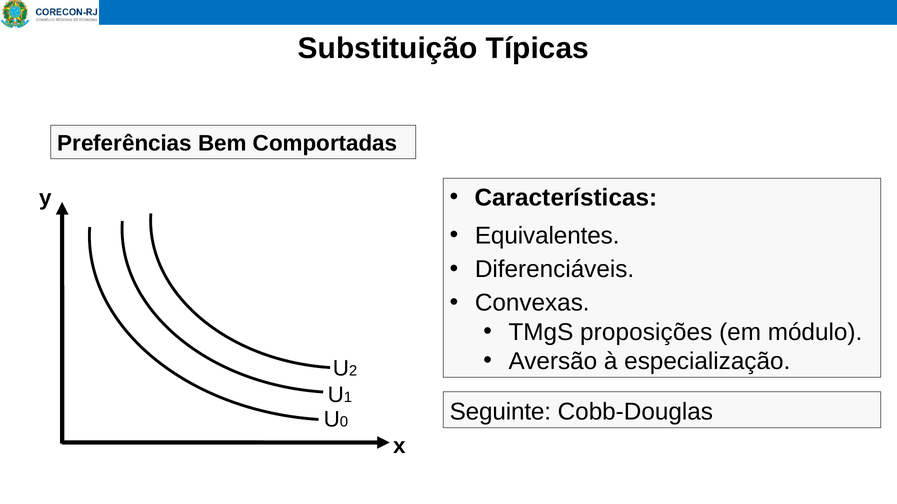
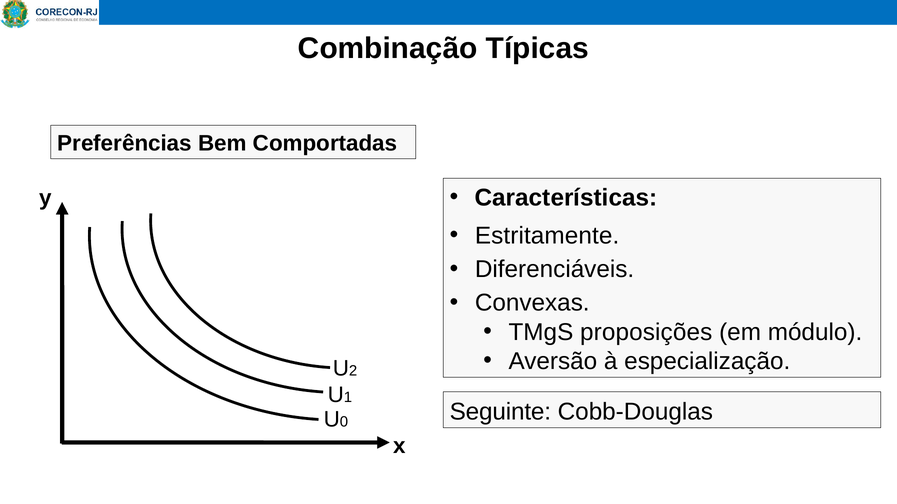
Substituição: Substituição -> Combinação (388, 48)
Equivalentes: Equivalentes -> Estritamente (547, 236)
